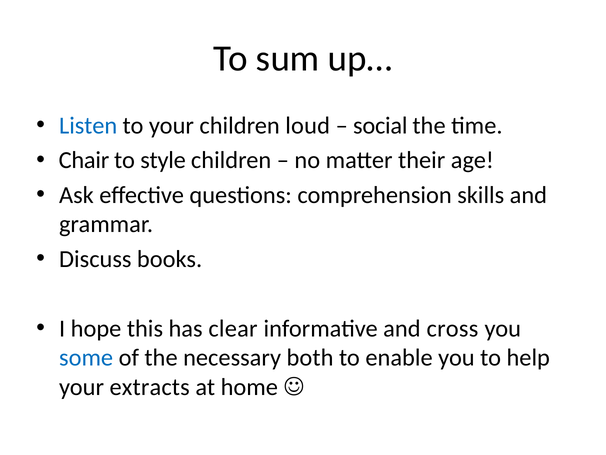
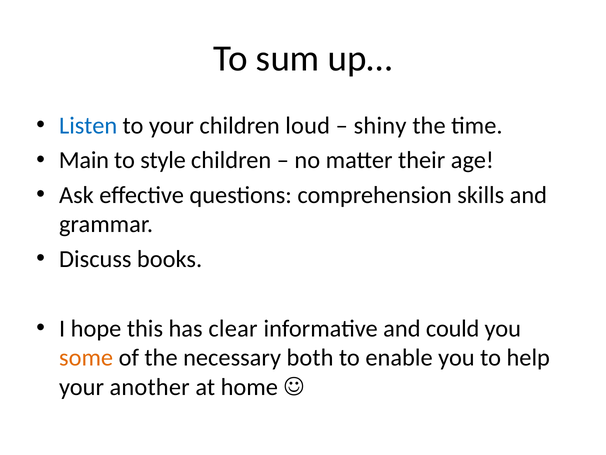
social: social -> shiny (380, 125)
Chair: Chair -> Main (84, 160)
cross: cross -> could (453, 328)
some colour: blue -> orange (86, 357)
extracts: extracts -> another (150, 387)
